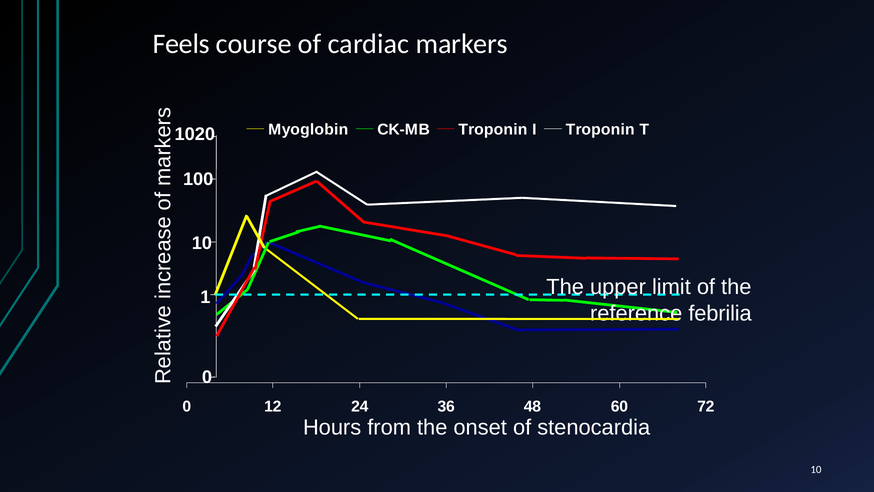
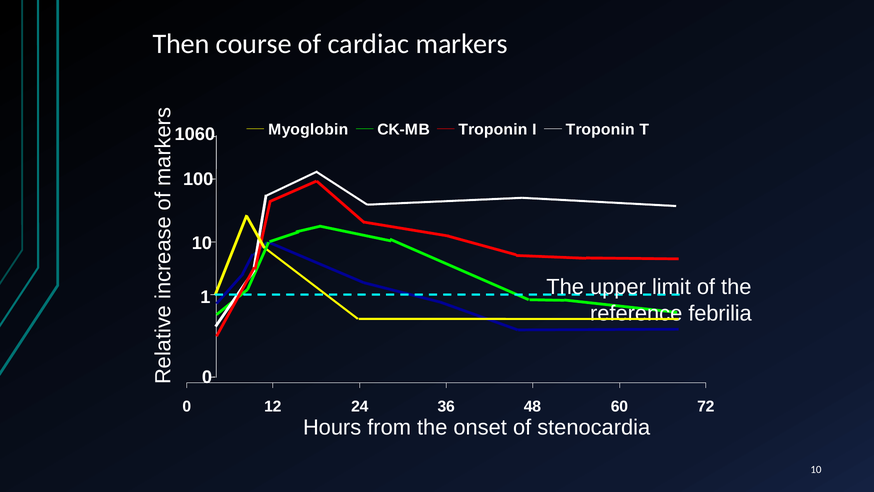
Feels: Feels -> Then (181, 44)
1020: 1020 -> 1060 (195, 134)
